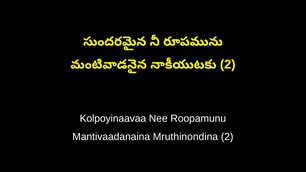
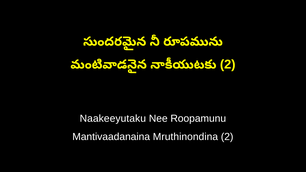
Kolpoyinaavaa: Kolpoyinaavaa -> Naakeeyutaku (113, 119)
